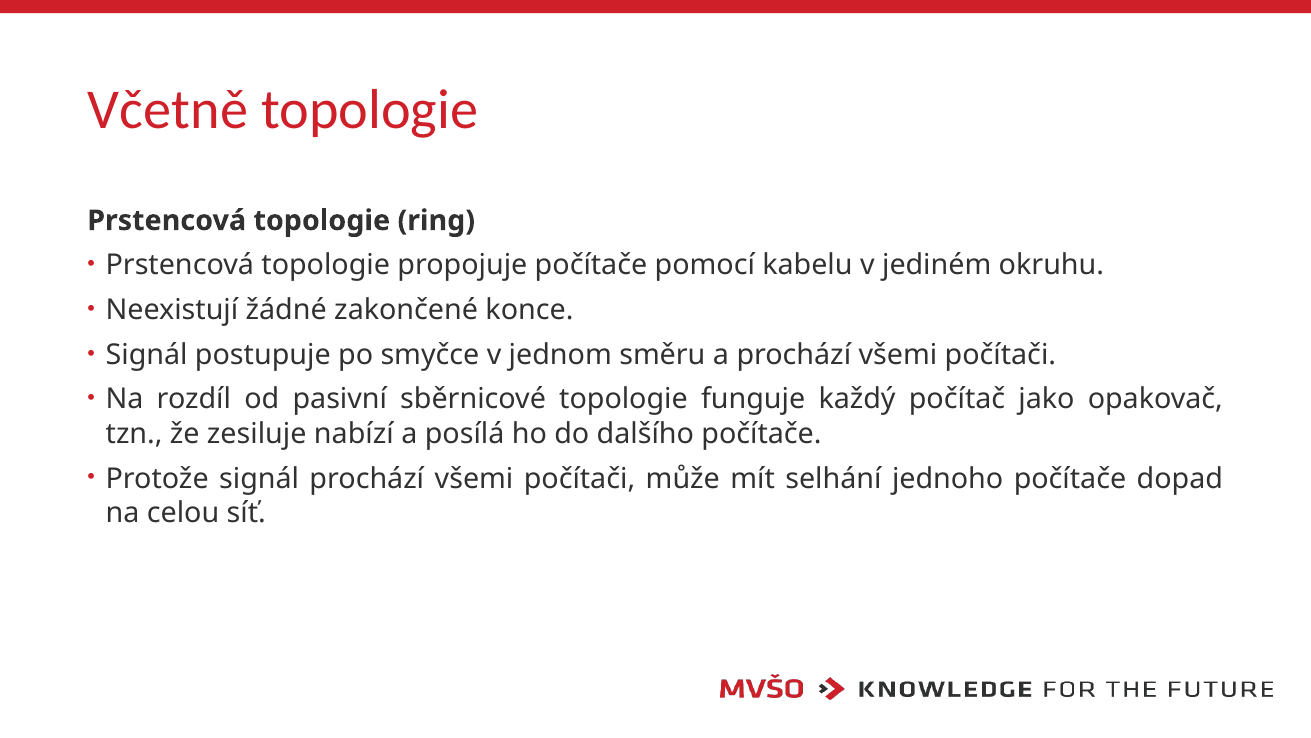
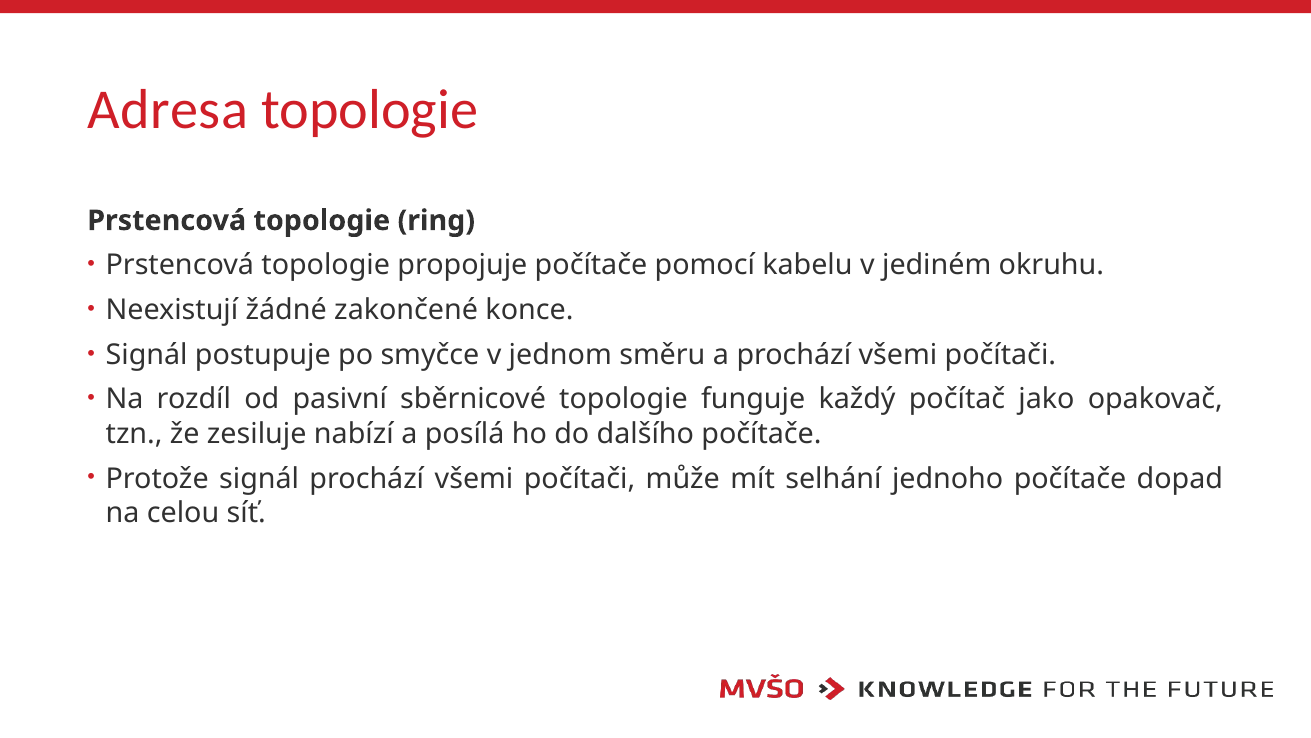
Včetně: Včetně -> Adresa (168, 110)
